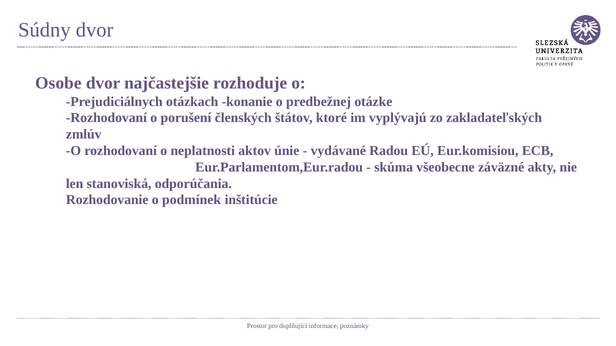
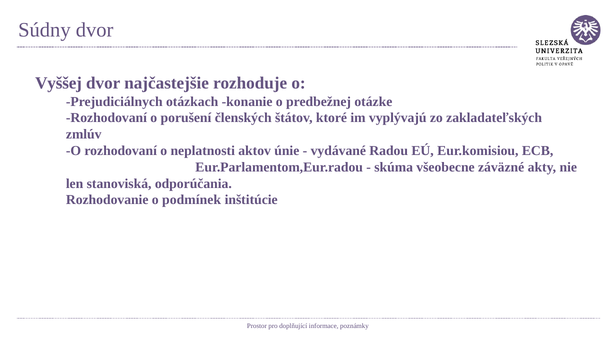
Osobe: Osobe -> Vyššej (59, 83)
